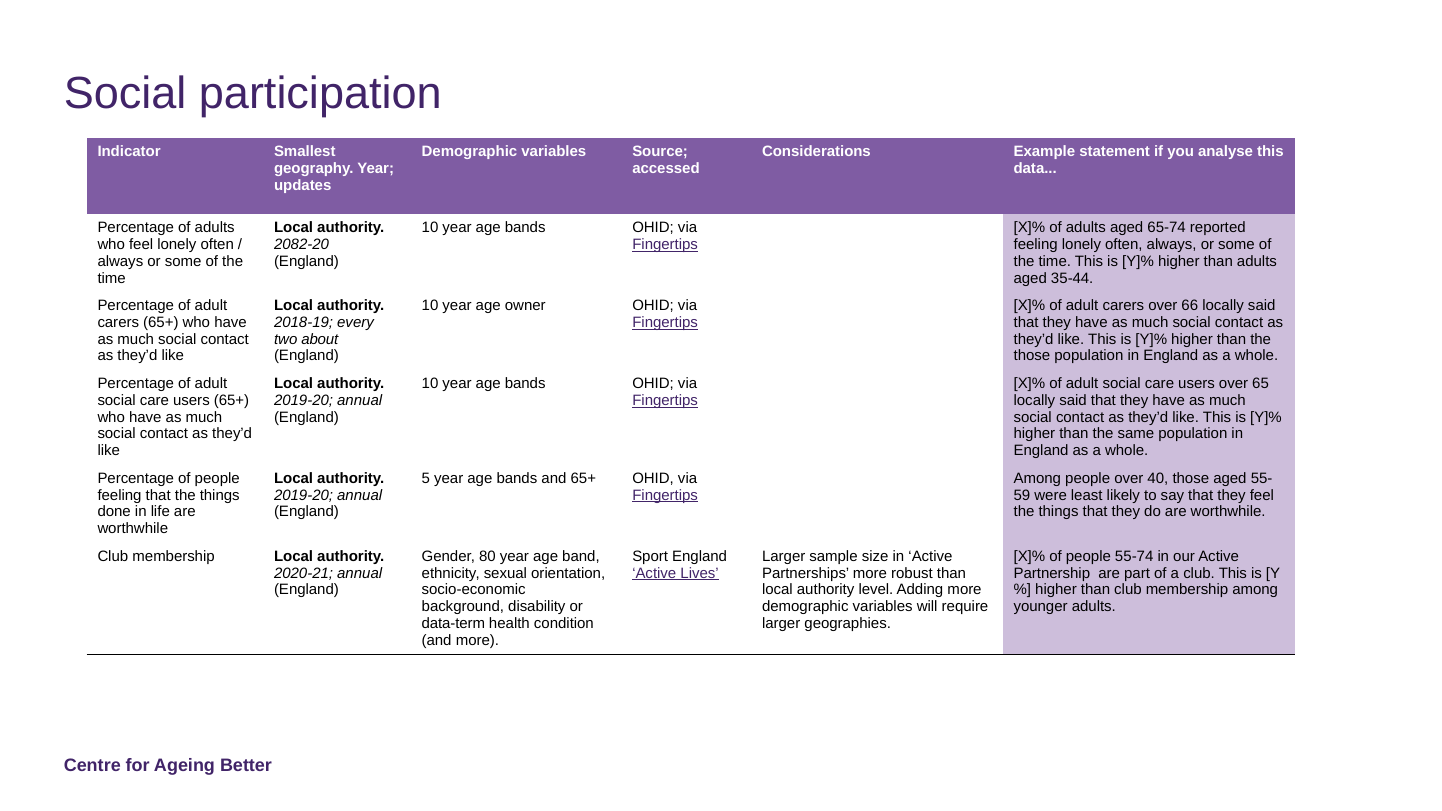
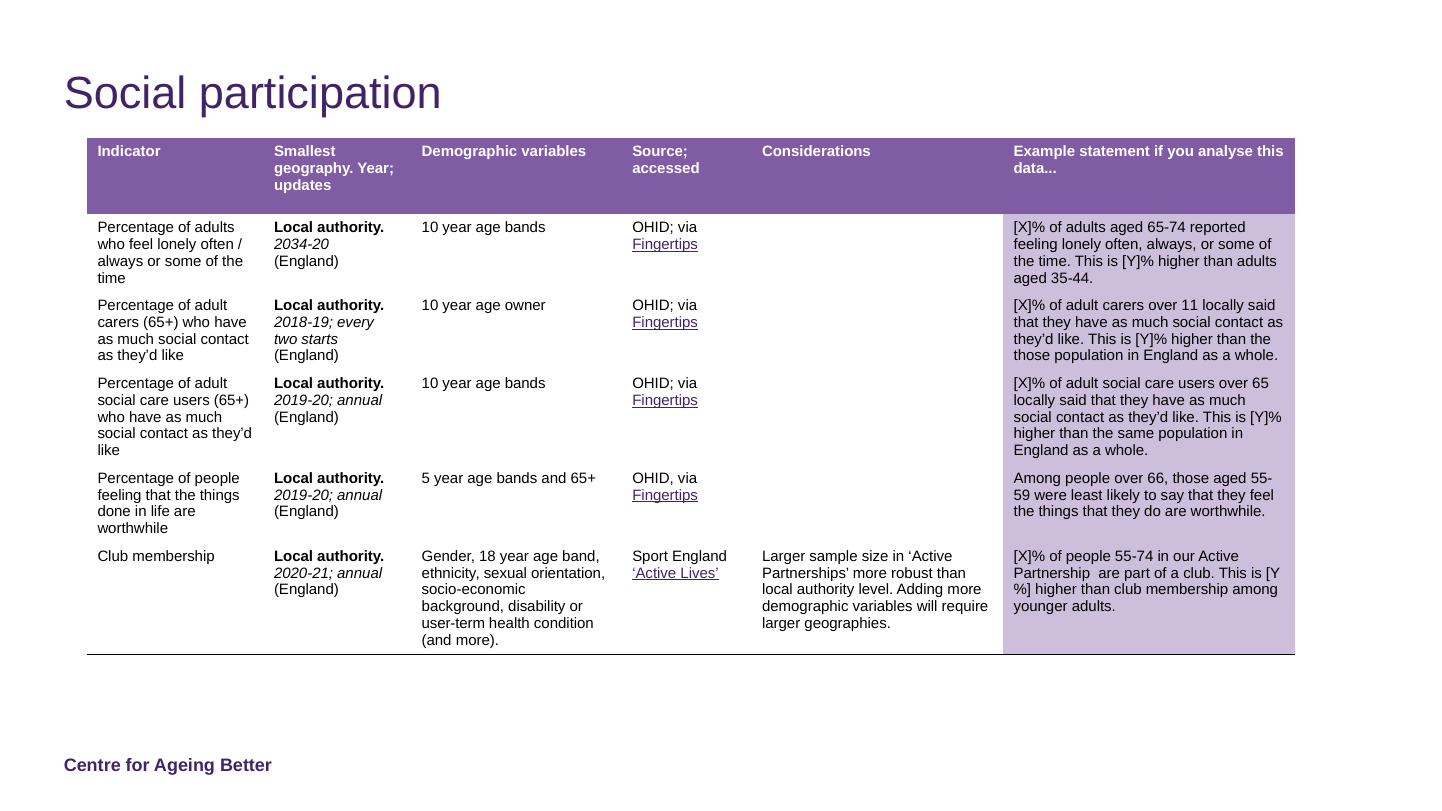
2082-20: 2082-20 -> 2034-20 (302, 245)
66: 66 -> 11 (1190, 306)
about: about -> starts (320, 339)
40: 40 -> 66 (1158, 478)
80: 80 -> 18 (487, 556)
data-term: data-term -> user-term (453, 623)
